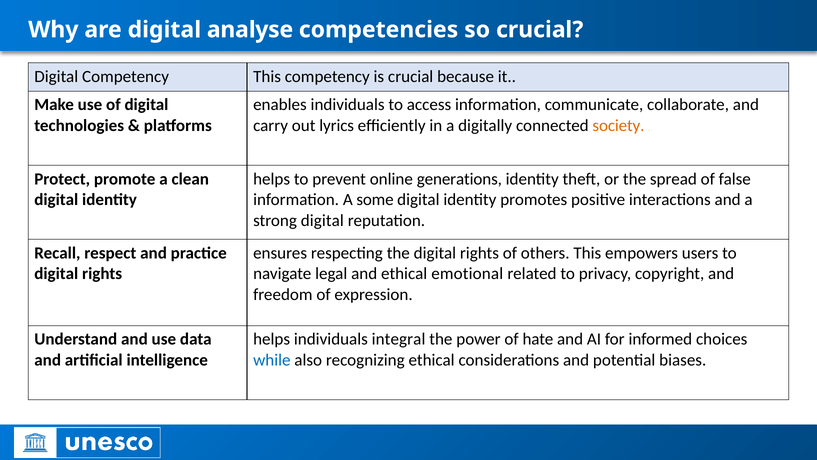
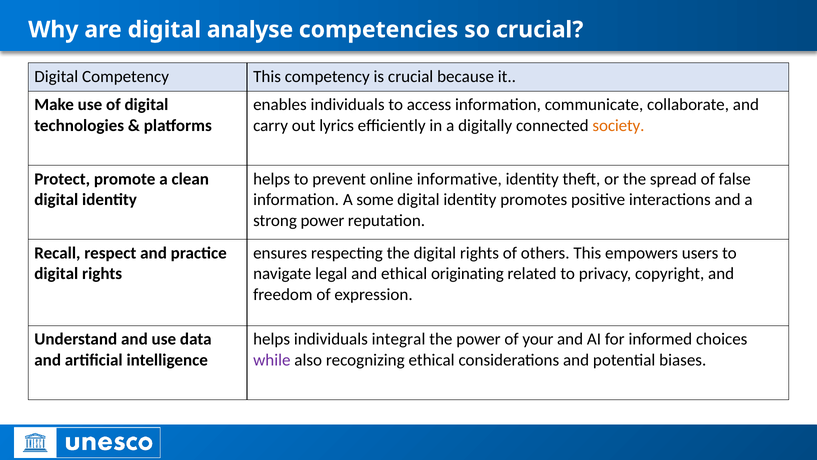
generations: generations -> informative (459, 179)
strong digital: digital -> power (322, 220)
emotional: emotional -> originating (467, 273)
hate: hate -> your (538, 339)
while colour: blue -> purple (272, 360)
